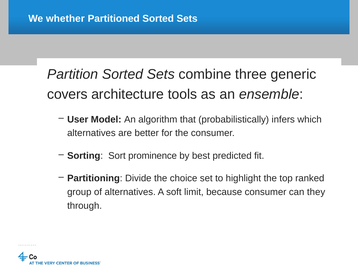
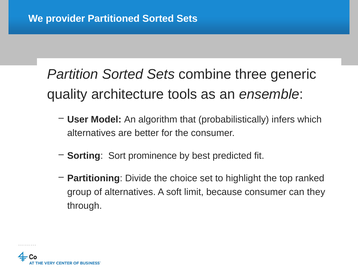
whether: whether -> provider (65, 18)
covers: covers -> quality (67, 94)
